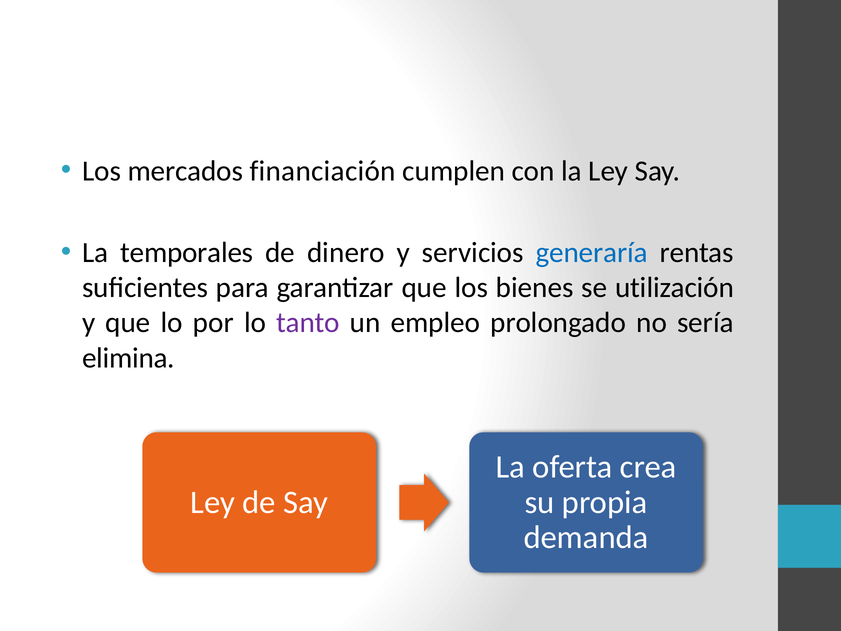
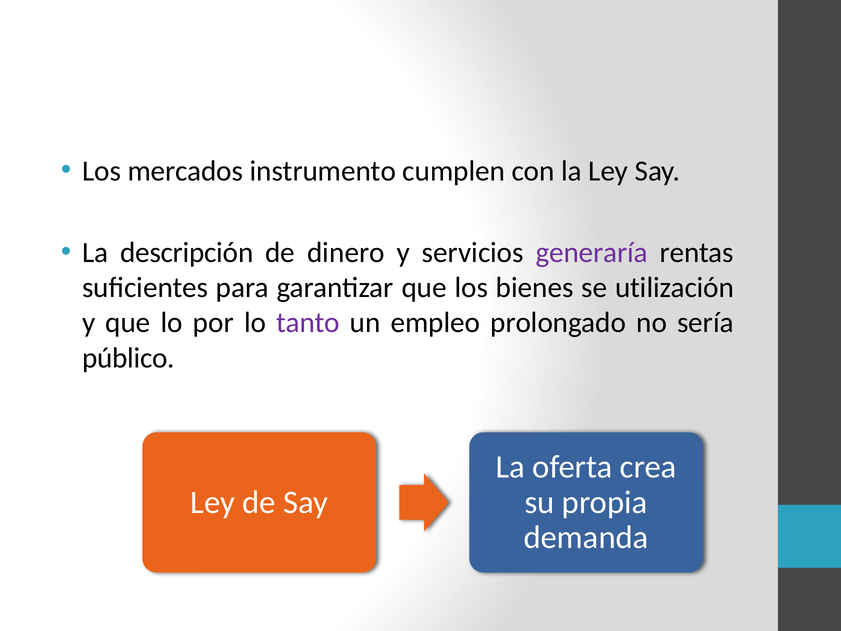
financiación: financiación -> instrumento (323, 171)
temporales: temporales -> descripción (187, 253)
generaría colour: blue -> purple (592, 253)
elimina: elimina -> público (128, 358)
